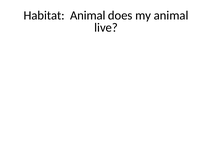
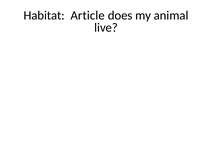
Habitat Animal: Animal -> Article (88, 15)
